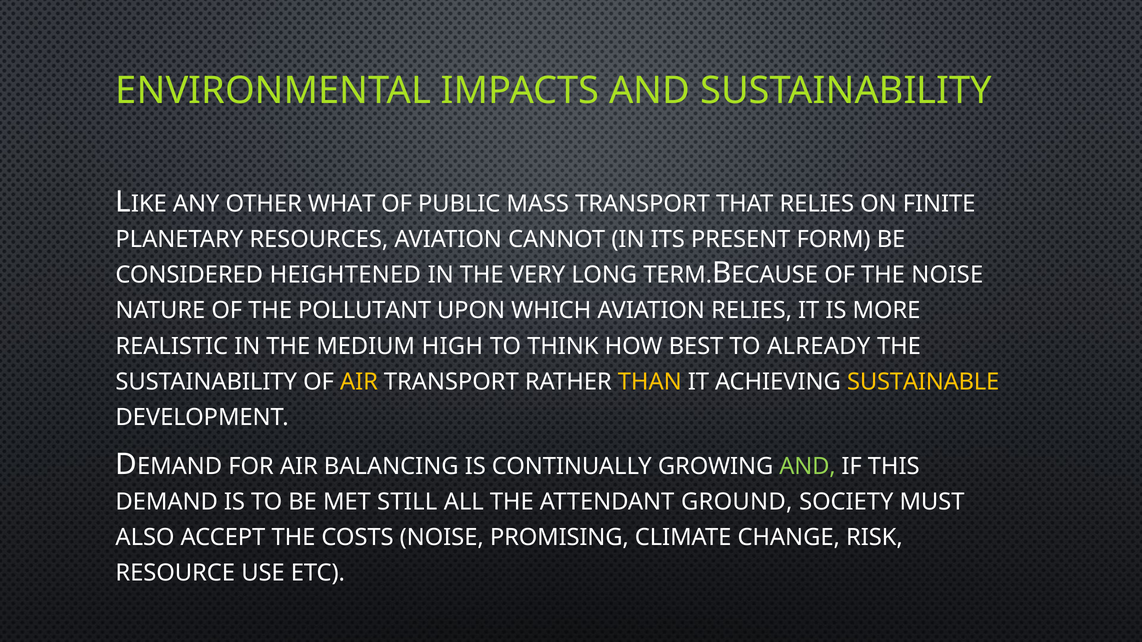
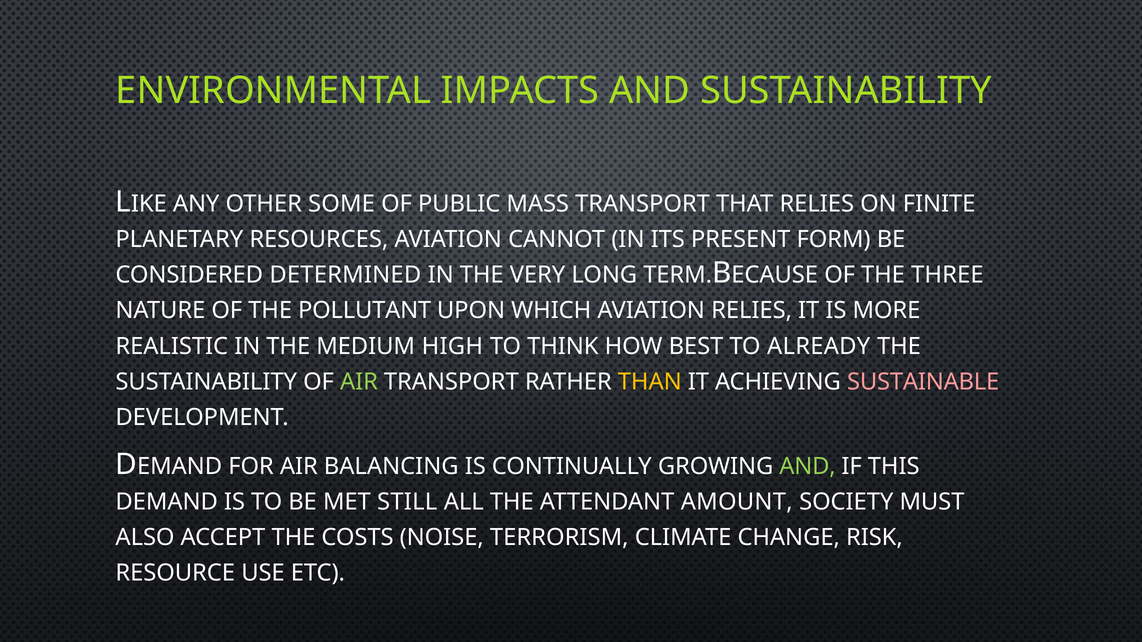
WHAT: WHAT -> SOME (342, 204)
HEIGHTENED: HEIGHTENED -> DETERMINED (345, 275)
THE NOISE: NOISE -> THREE (947, 275)
AIR colour: yellow -> light green (359, 382)
SUSTAINABLE colour: yellow -> pink (923, 382)
GROUND: GROUND -> AMOUNT (737, 502)
PROMISING: PROMISING -> TERRORISM (559, 538)
